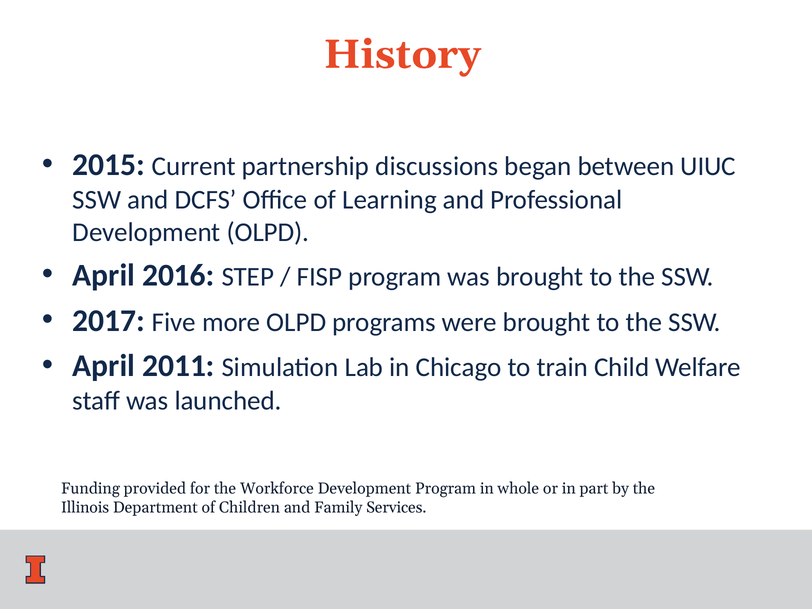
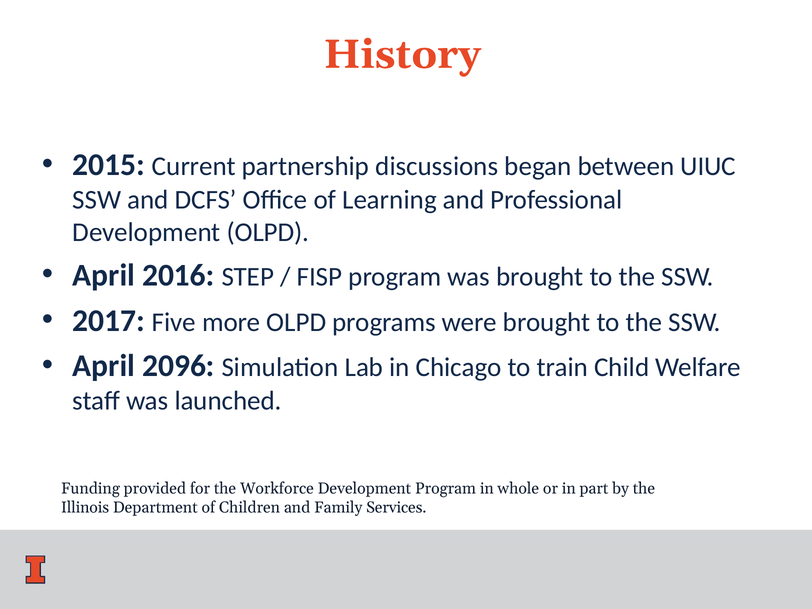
2011: 2011 -> 2096 (178, 366)
